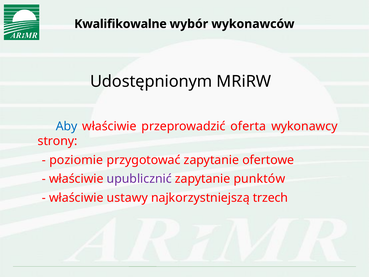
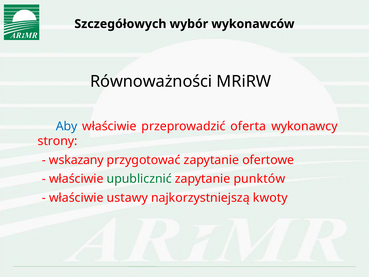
Kwalifikowalne: Kwalifikowalne -> Szczegółowych (120, 24)
Udostępnionym: Udostępnionym -> Równoważności (151, 81)
poziomie: poziomie -> wskazany (76, 160)
upublicznić colour: purple -> green (139, 179)
trzech: trzech -> kwoty (270, 198)
